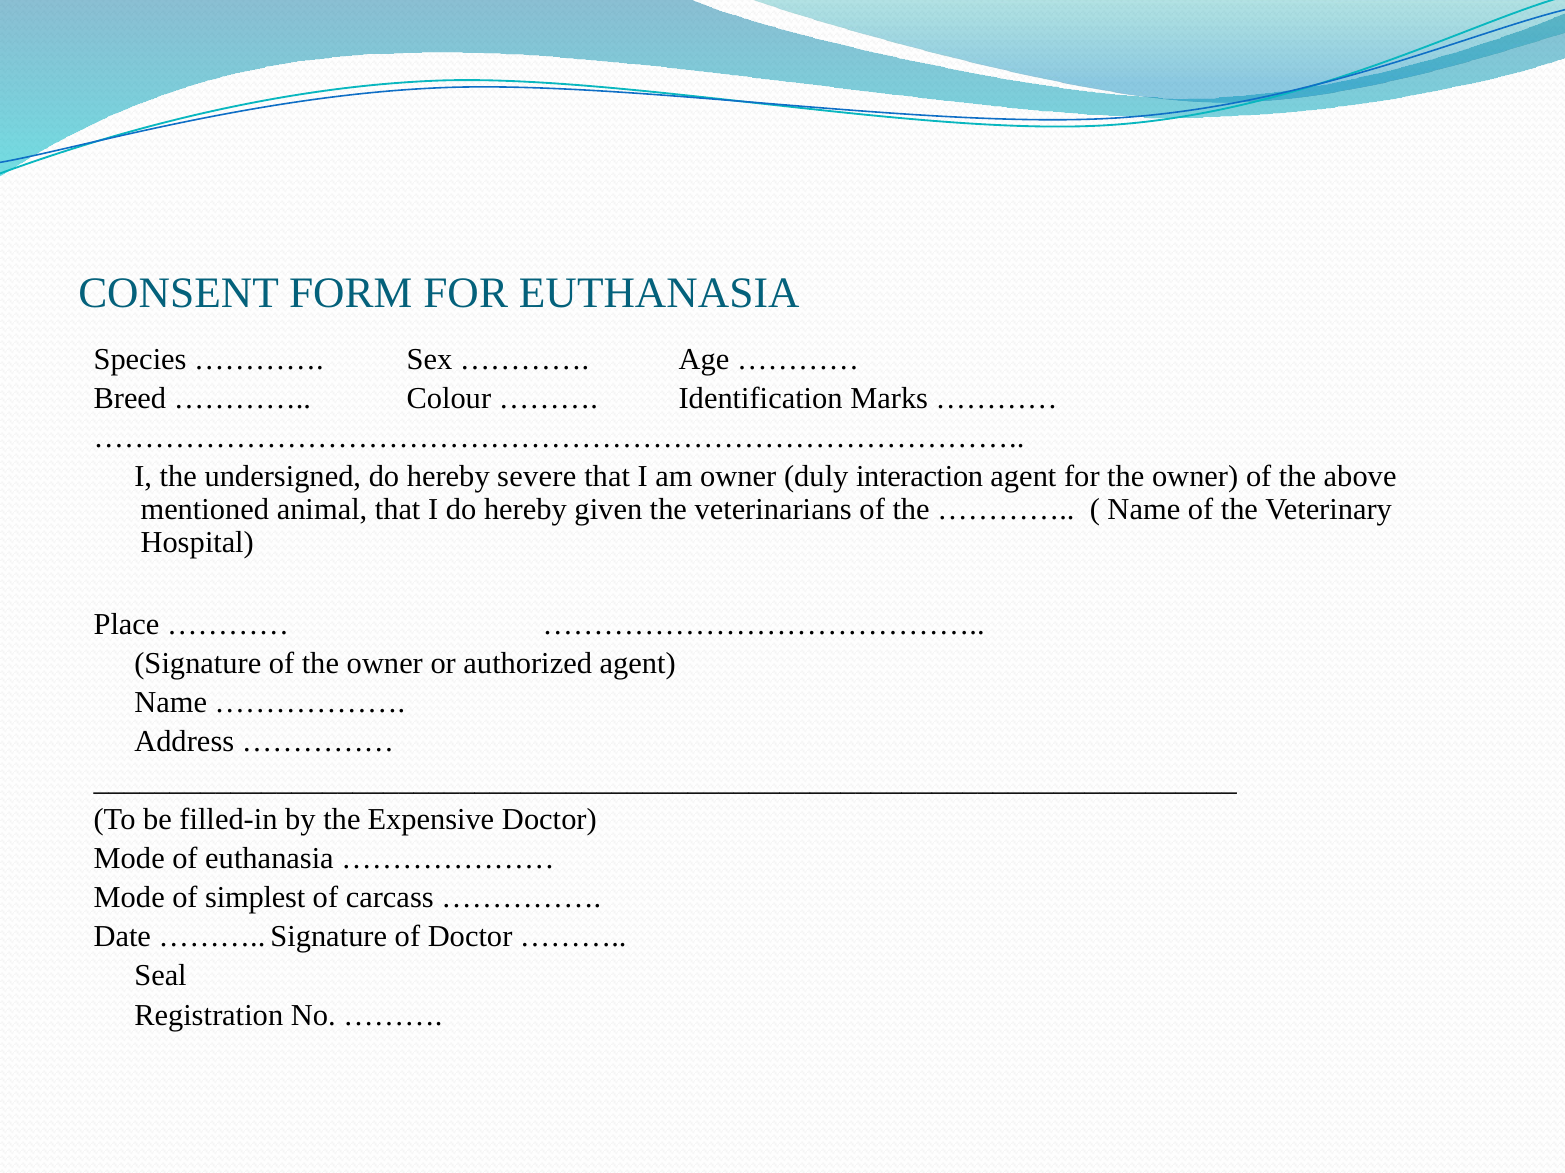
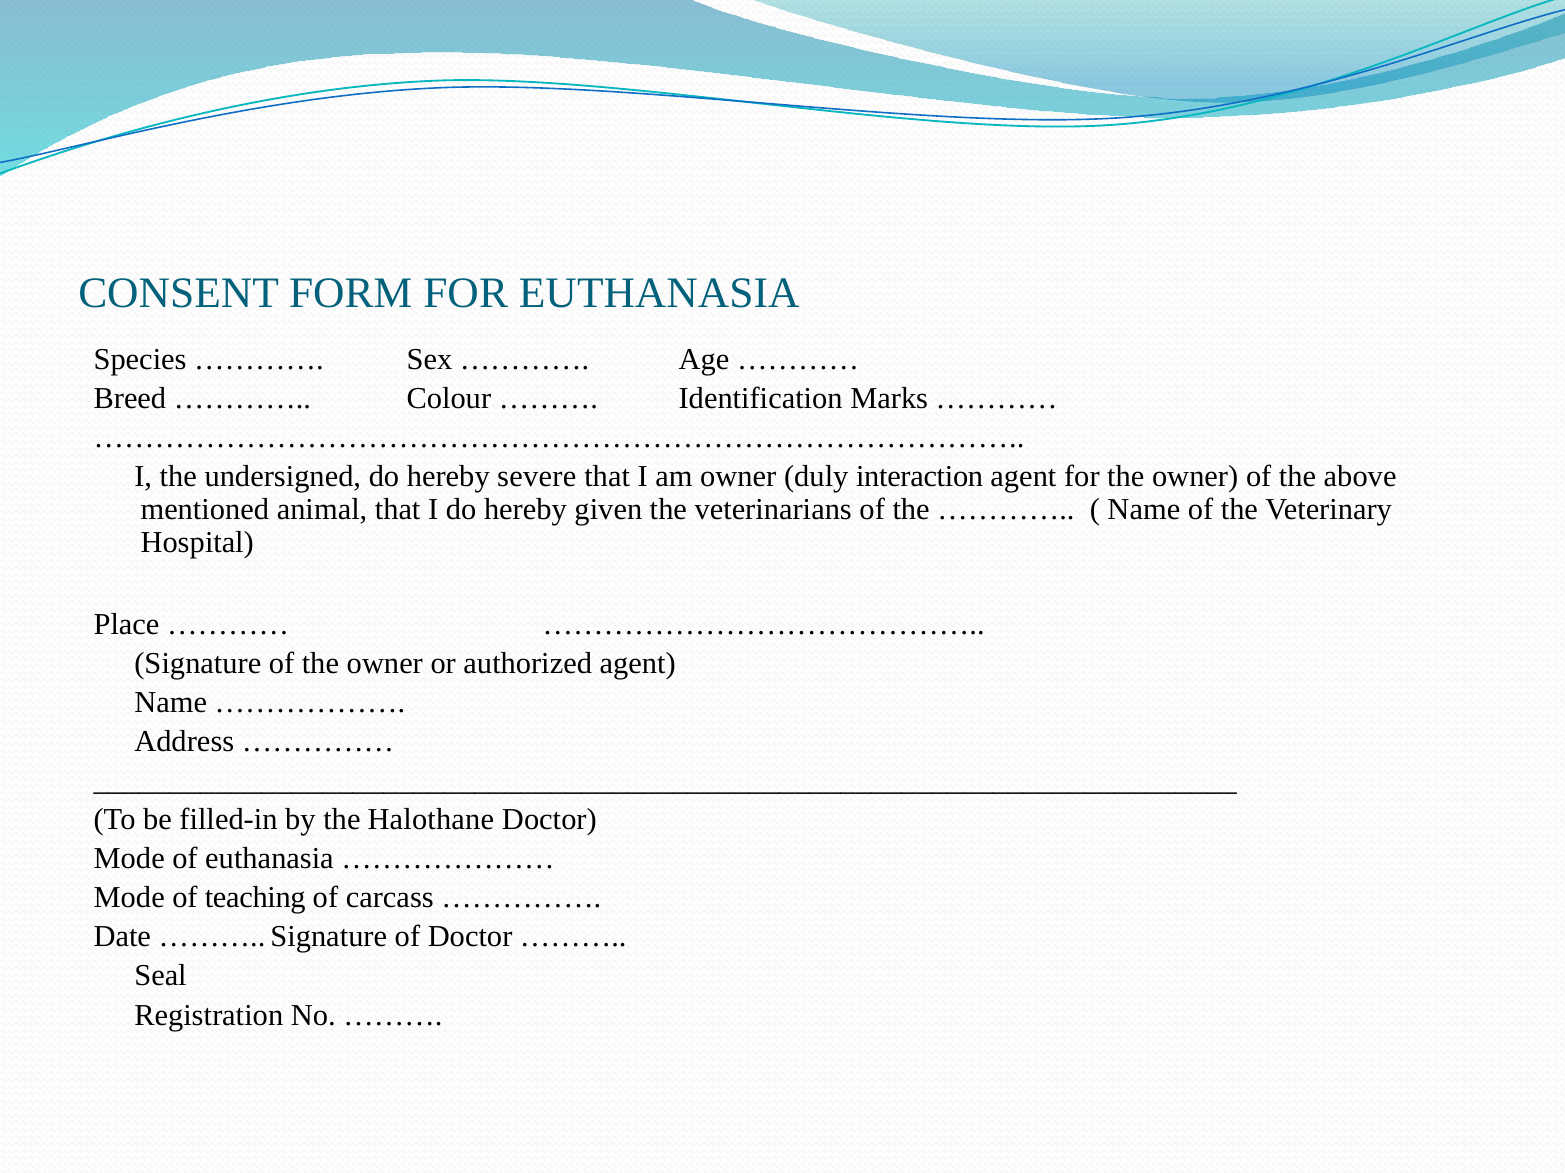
Expensive: Expensive -> Halothane (431, 820)
simplest: simplest -> teaching (255, 898)
